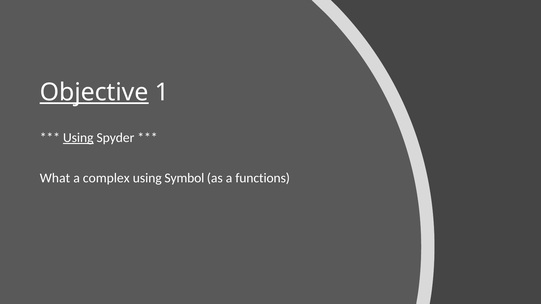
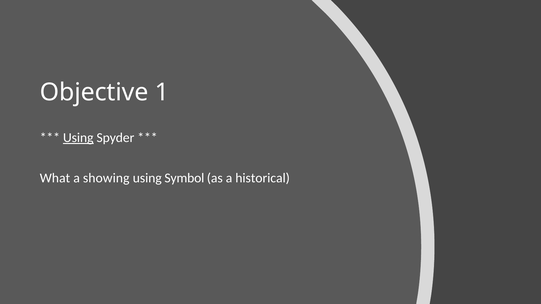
Objective underline: present -> none (94, 93)
complex: complex -> showing (106, 178)
functions: functions -> historical (263, 178)
